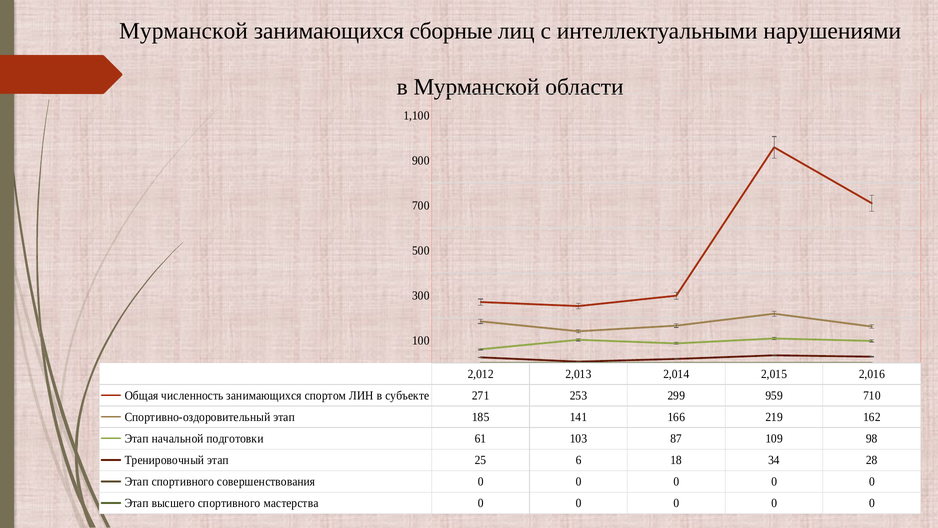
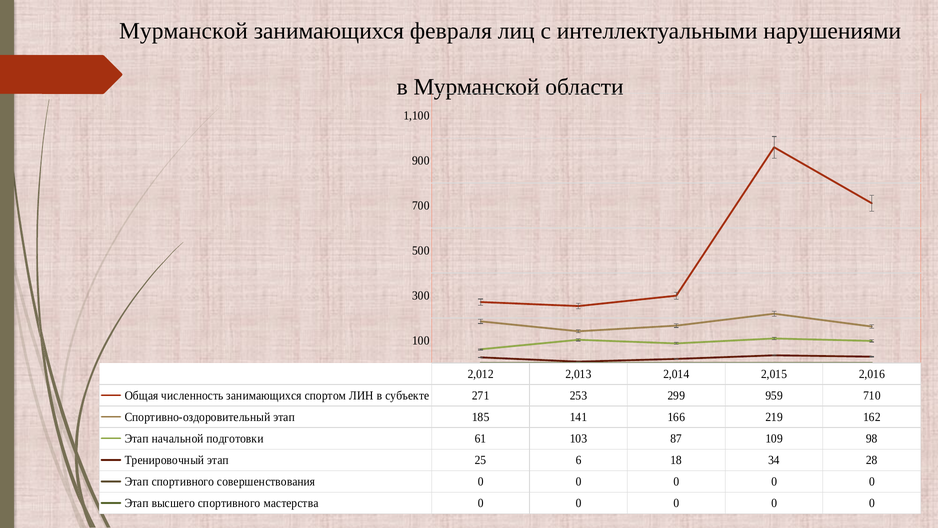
сборные: сборные -> февраля (451, 31)
